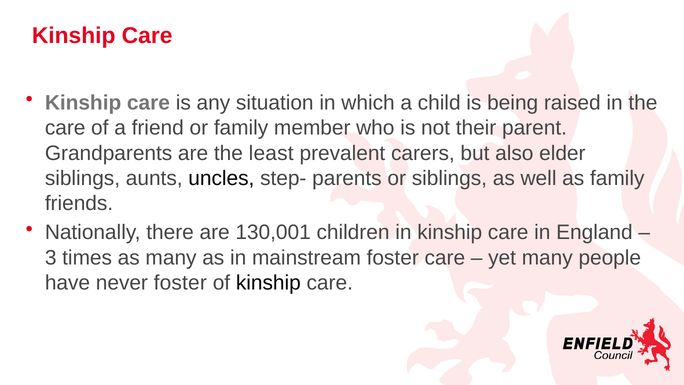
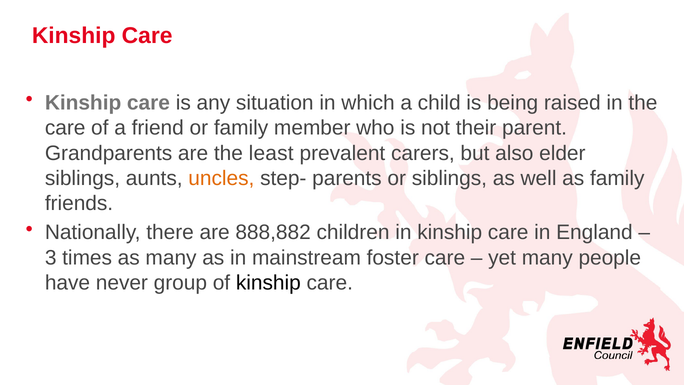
uncles colour: black -> orange (221, 178)
130,001: 130,001 -> 888,882 (273, 232)
never foster: foster -> group (180, 283)
